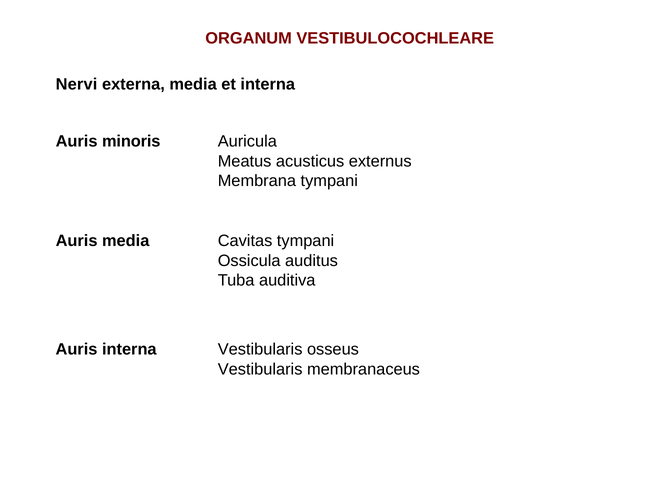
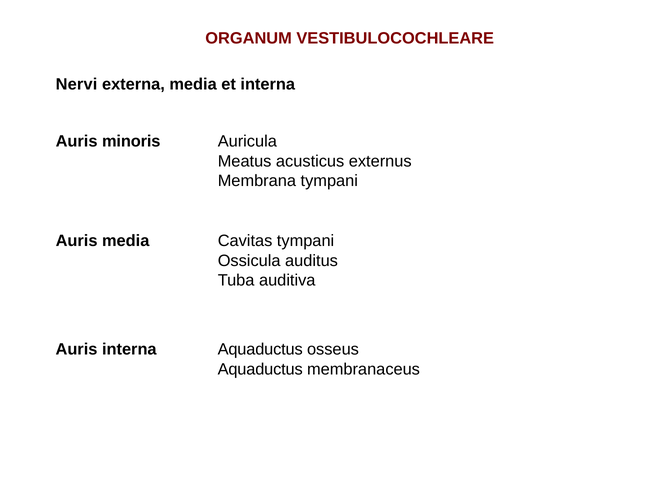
Vestibularis: Vestibularis -> Aquaductus (260, 349)
Vestibularis: Vestibularis -> Aquaductus (260, 369)
